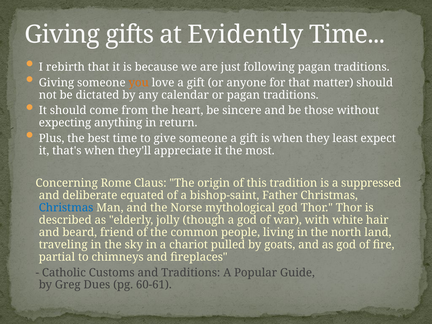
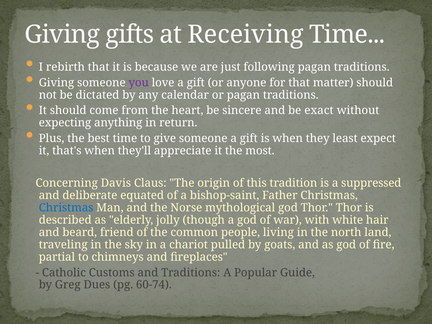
Evidently: Evidently -> Receiving (246, 35)
you colour: orange -> purple (139, 83)
those: those -> exact (319, 111)
Rome: Rome -> Davis (116, 183)
60-61: 60-61 -> 60-74 (154, 285)
